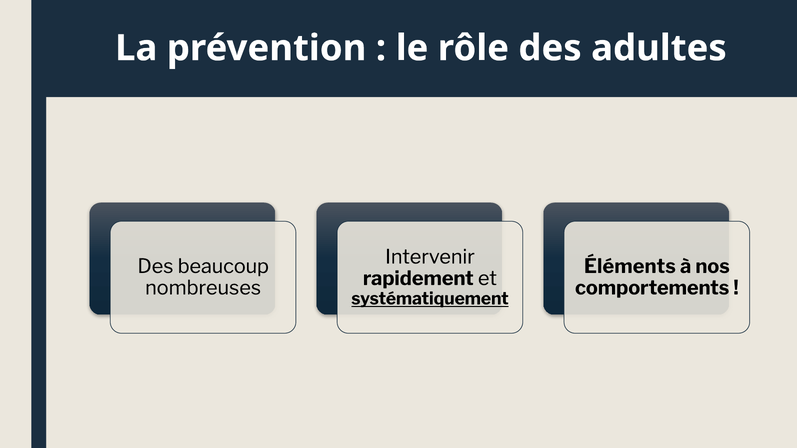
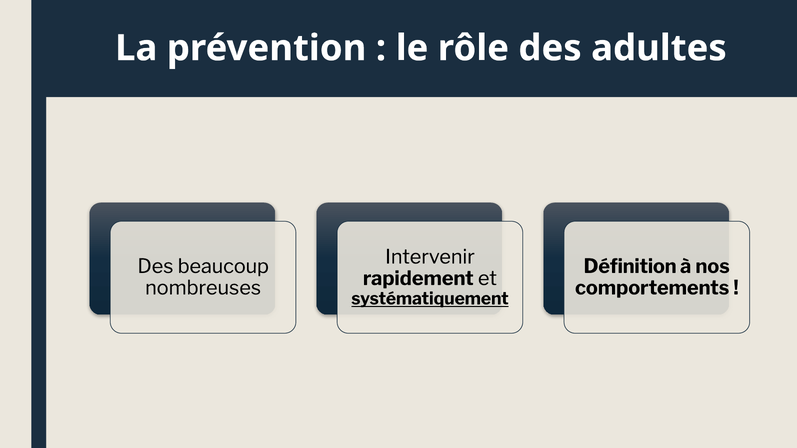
Éléments: Éléments -> Définition (630, 267)
